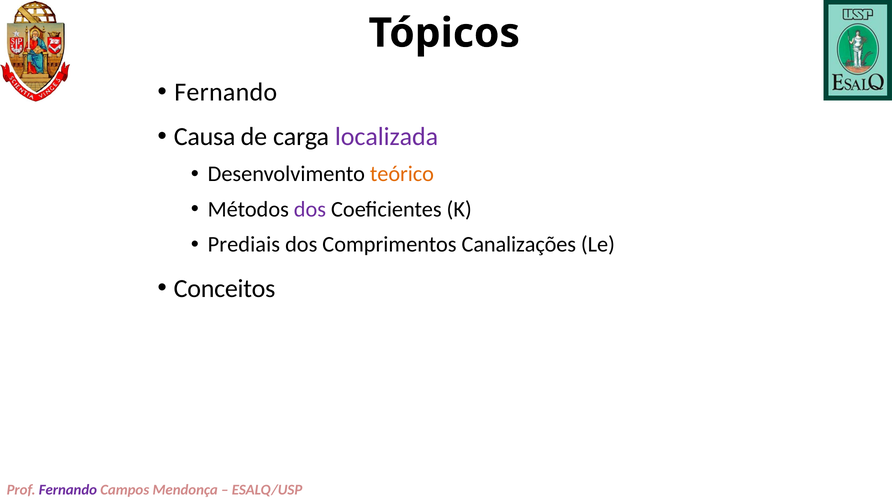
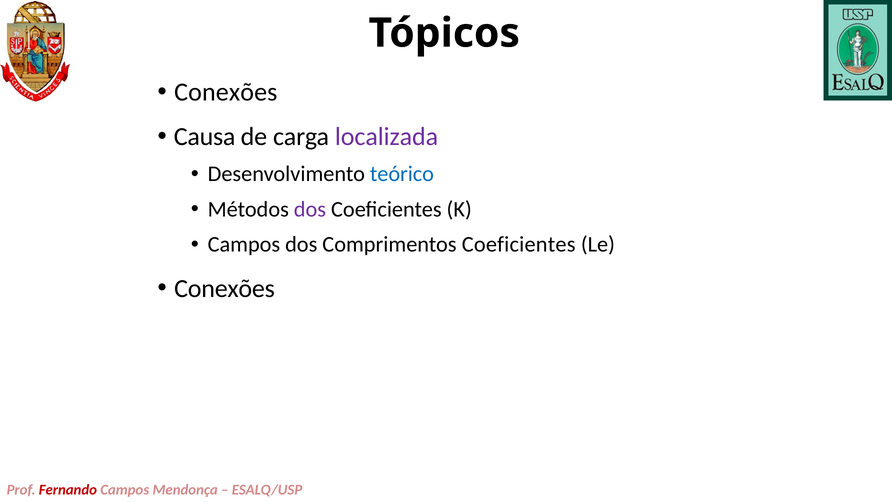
Fernando: Fernando -> Conexões (226, 92)
teórico colour: orange -> blue (402, 174)
Prediais: Prediais -> Campos (244, 244)
Comprimentos Canalizações: Canalizações -> Coeficientes (519, 244)
Conceitos: Conceitos -> Conexões (225, 288)
Fernando colour: purple -> red (68, 489)
